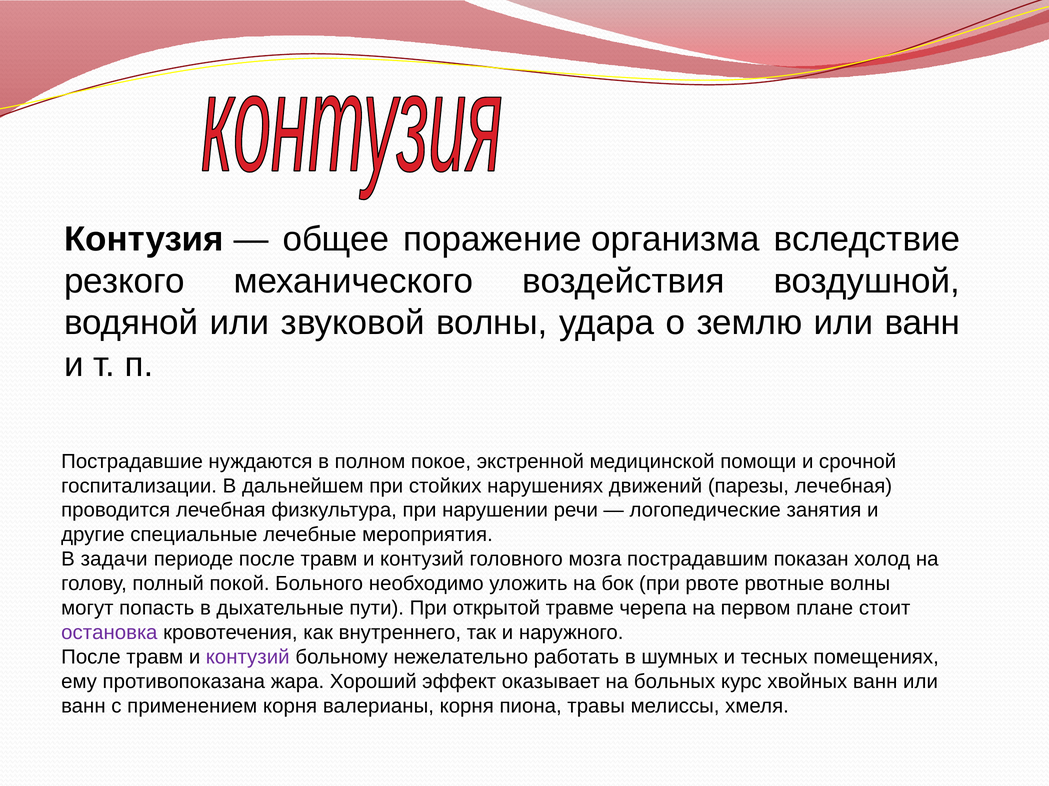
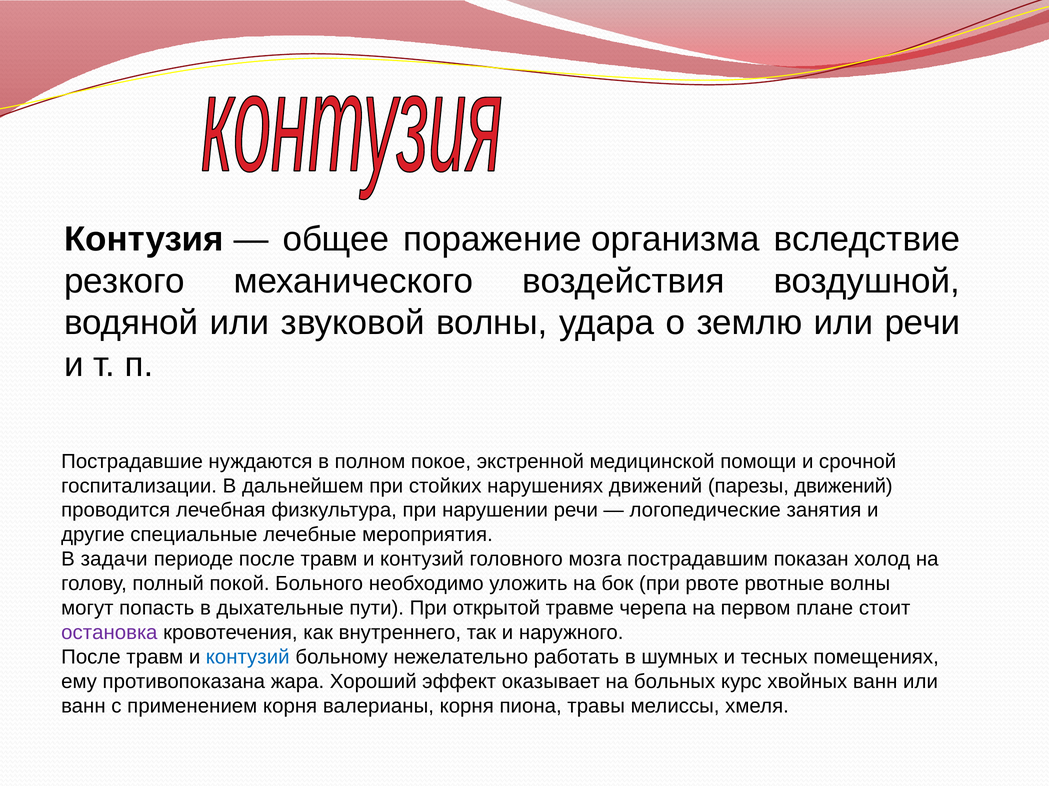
землю или ванн: ванн -> речи (922, 323)
парезы лечебная: лечебная -> движений (844, 486)
контузий colour: purple -> blue (248, 658)
